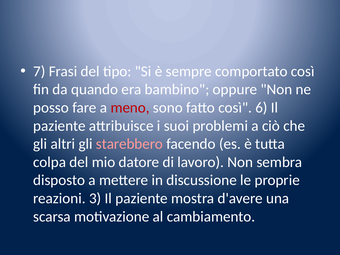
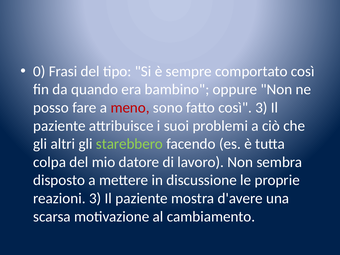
7: 7 -> 0 (39, 71)
così 6: 6 -> 3 (261, 108)
starebbero colour: pink -> light green (129, 144)
